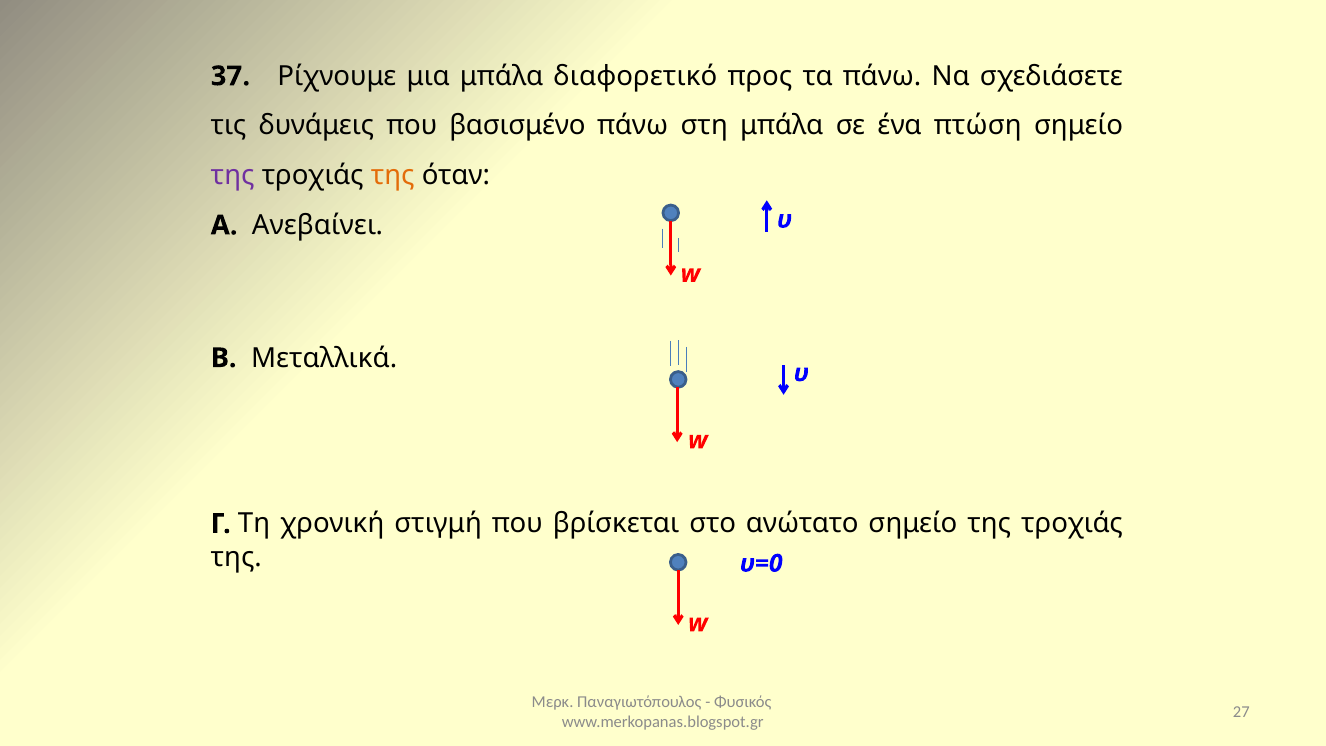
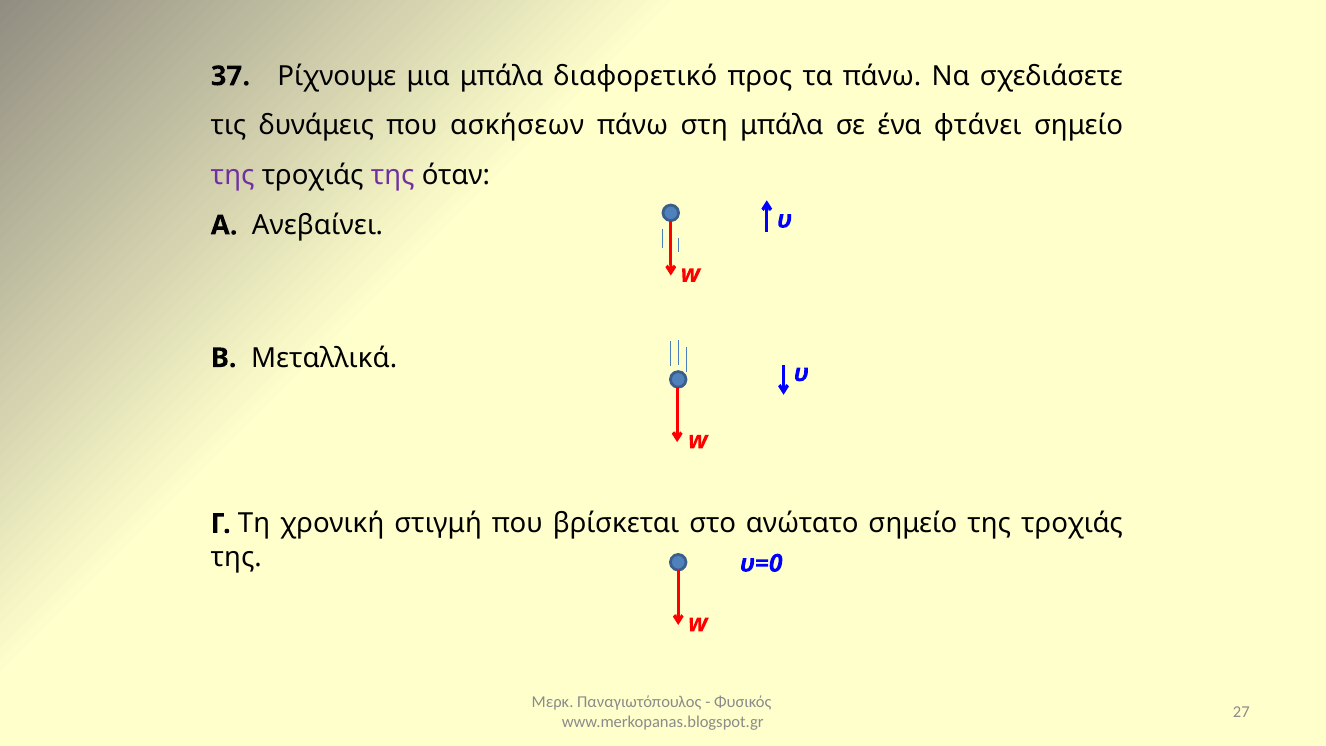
βασισμένο: βασισμένο -> ασκήσεων (517, 126)
πτώση: πτώση -> φτάνει (978, 126)
της colour: orange -> purple (393, 176)
